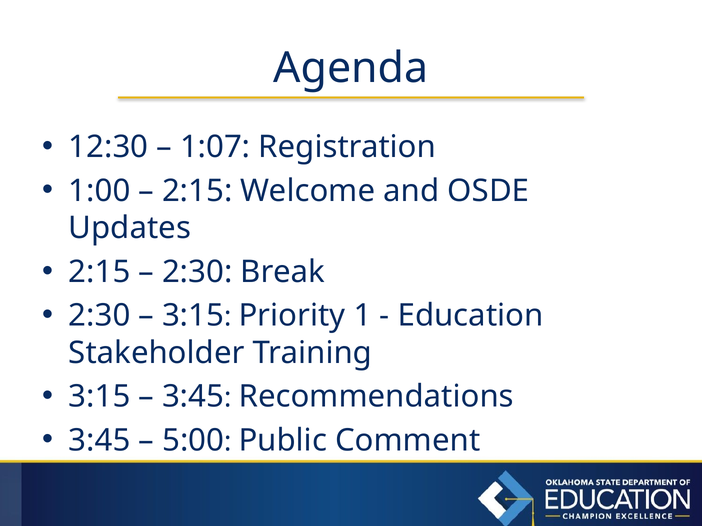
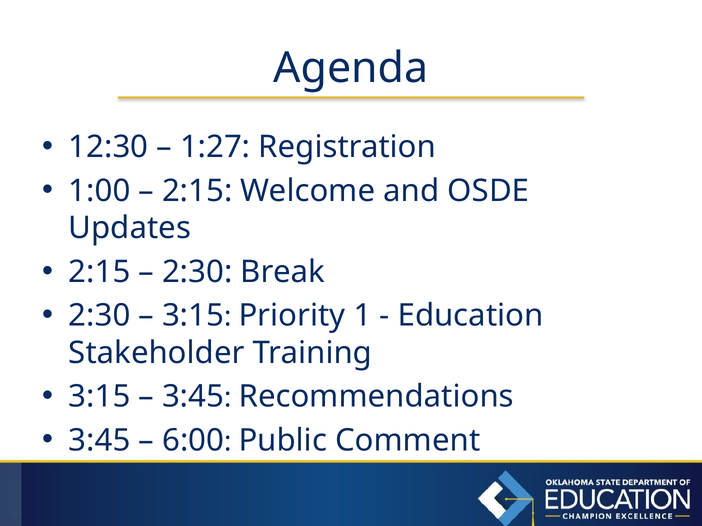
1:07: 1:07 -> 1:27 (215, 147)
5:00: 5:00 -> 6:00 (193, 441)
